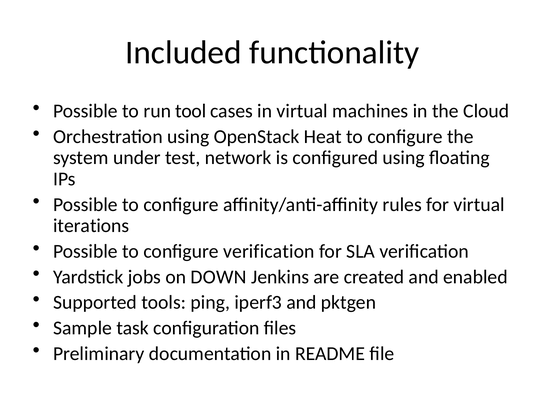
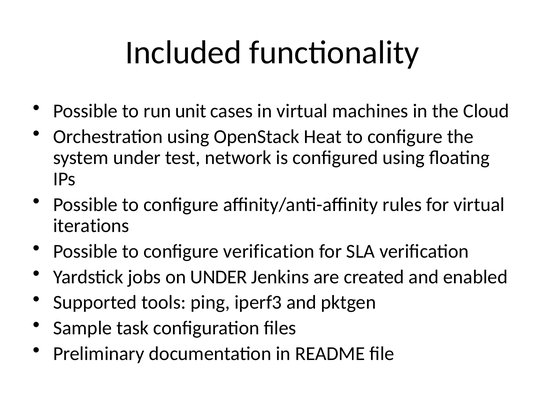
tool: tool -> unit (191, 111)
on DOWN: DOWN -> UNDER (219, 277)
